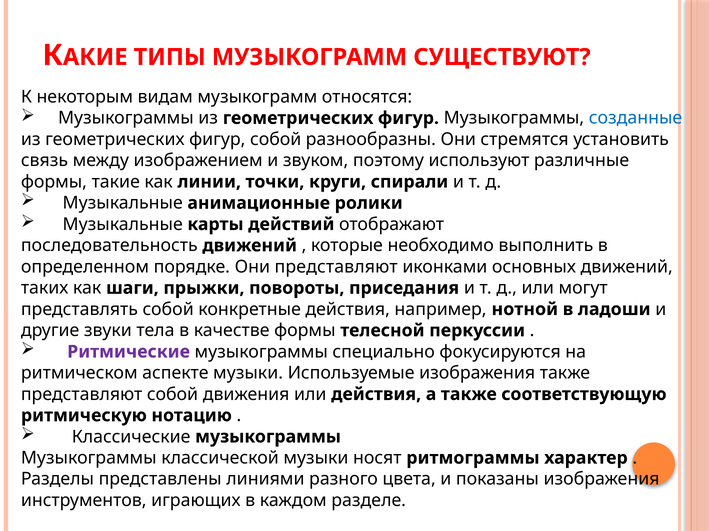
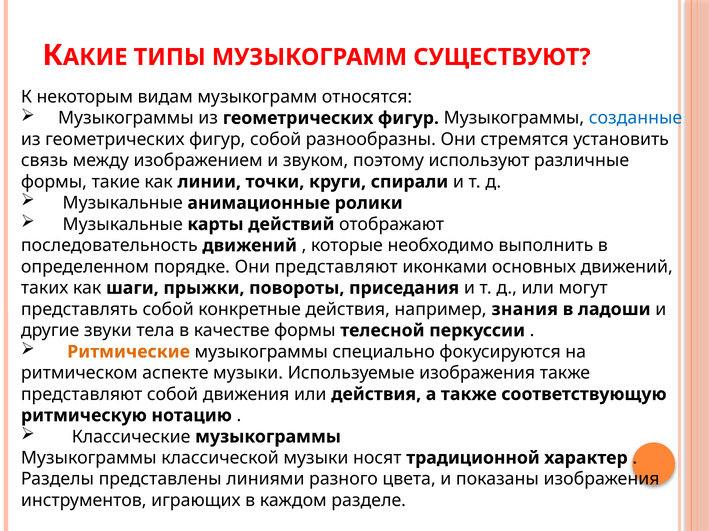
нотной: нотной -> знания (525, 310)
Ритмические colour: purple -> orange (129, 352)
ритмограммы: ритмограммы -> традиционной (473, 459)
